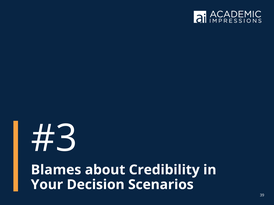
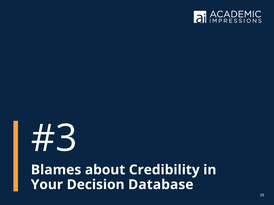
Scenarios: Scenarios -> Database (161, 185)
